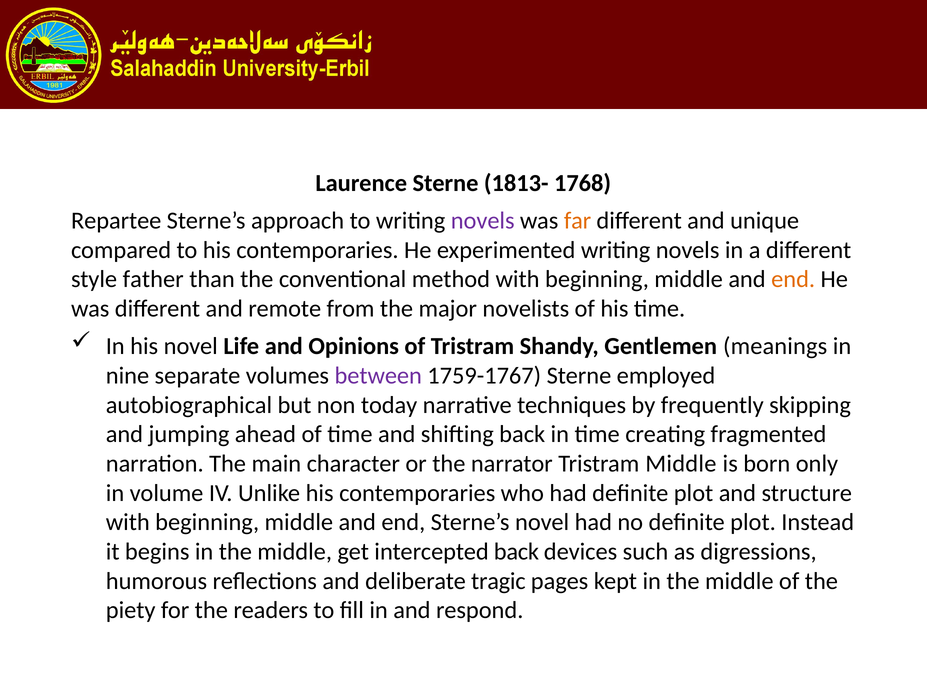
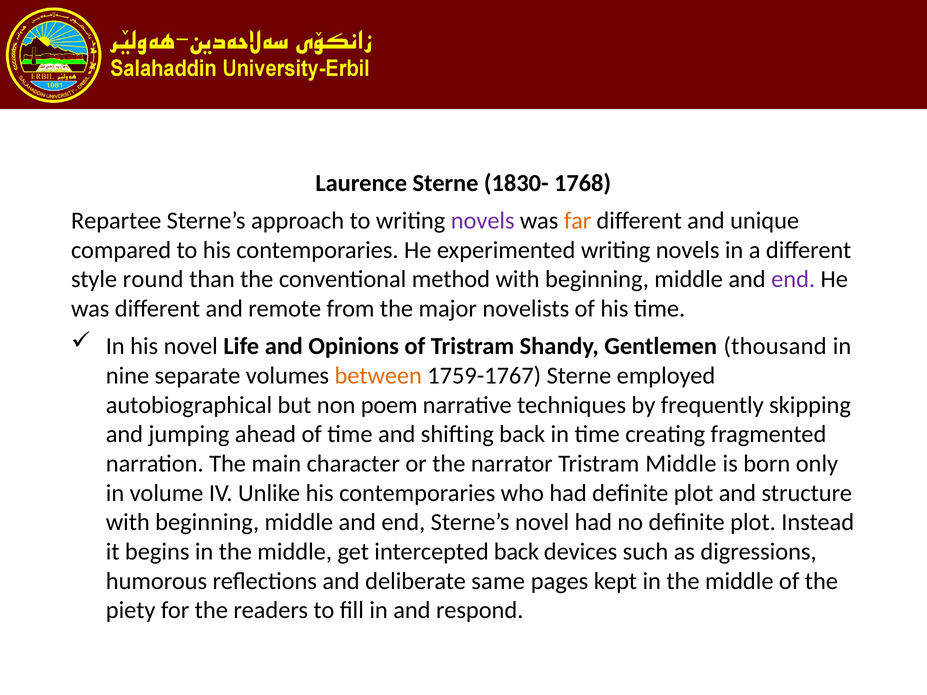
1813-: 1813- -> 1830- (516, 183)
father: father -> round (153, 280)
end colour: orange -> purple (793, 280)
meanings: meanings -> thousand (775, 346)
between colour: purple -> orange (378, 376)
today: today -> poem (389, 405)
tragic: tragic -> same (498, 581)
